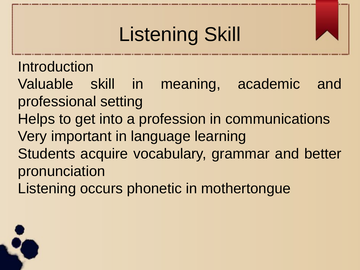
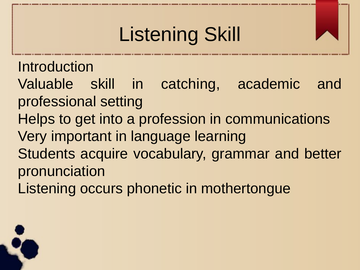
meaning: meaning -> catching (191, 84)
